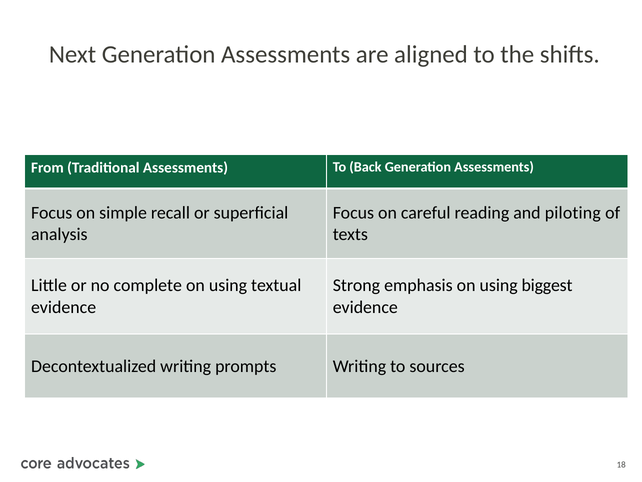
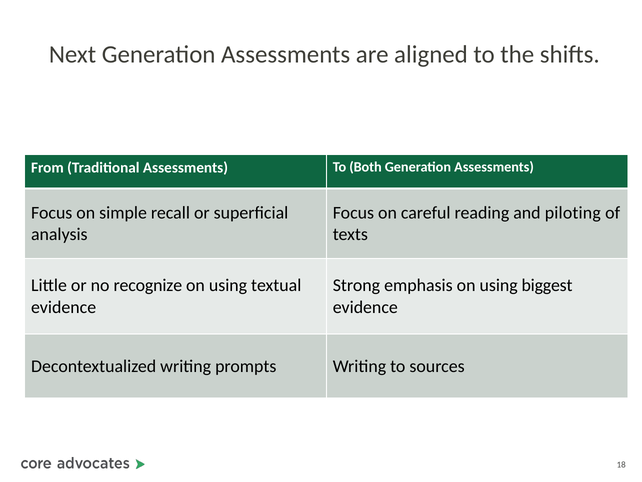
Back: Back -> Both (366, 167)
complete: complete -> recognize (148, 285)
